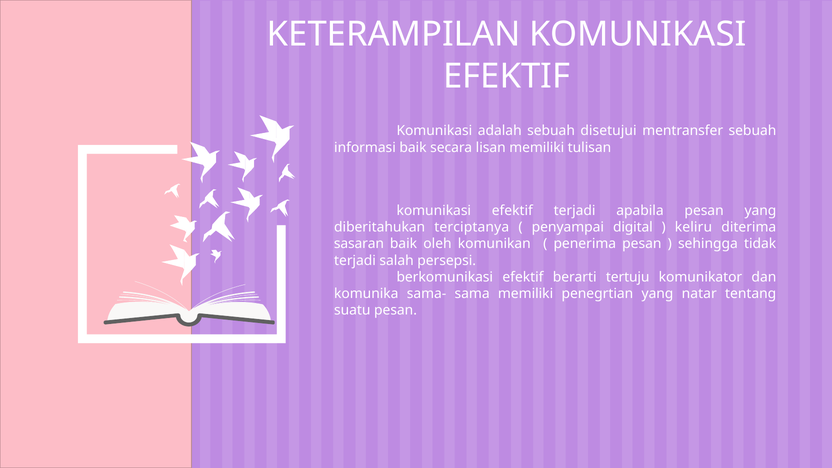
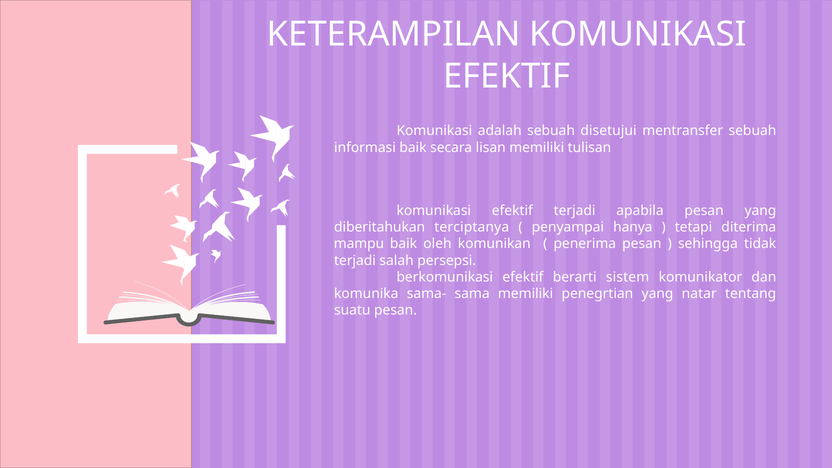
digital: digital -> hanya (633, 227)
keliru: keliru -> tetapi (694, 227)
sasaran: sasaran -> mampu (359, 244)
tertuju: tertuju -> sistem (628, 277)
